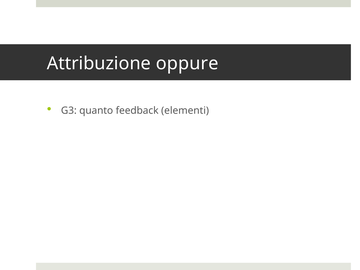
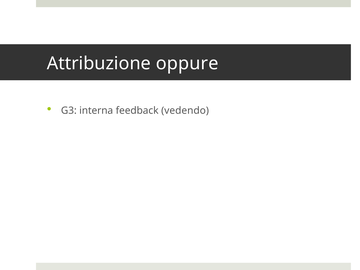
quanto: quanto -> interna (96, 111)
elementi: elementi -> vedendo (185, 111)
